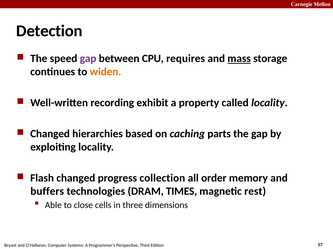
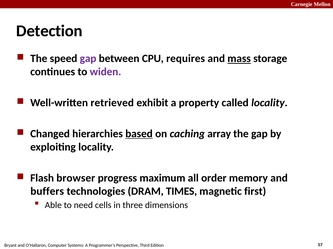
widen colour: orange -> purple (106, 72)
recording: recording -> retrieved (112, 103)
based underline: none -> present (139, 134)
parts: parts -> array (219, 134)
Flash changed: changed -> browser (76, 179)
collection: collection -> maximum (162, 179)
rest: rest -> first (255, 192)
close: close -> need (83, 206)
